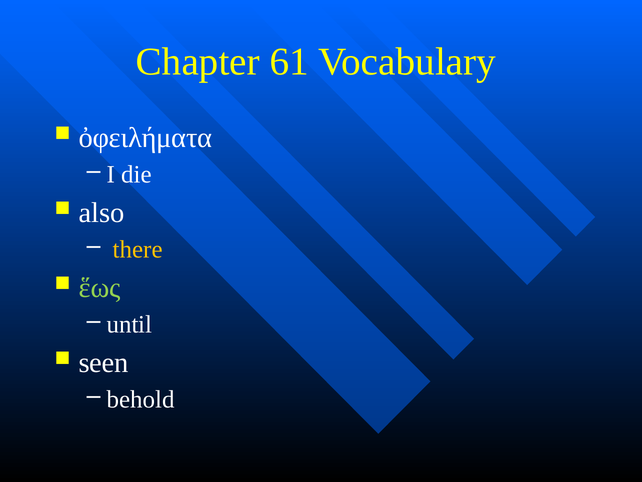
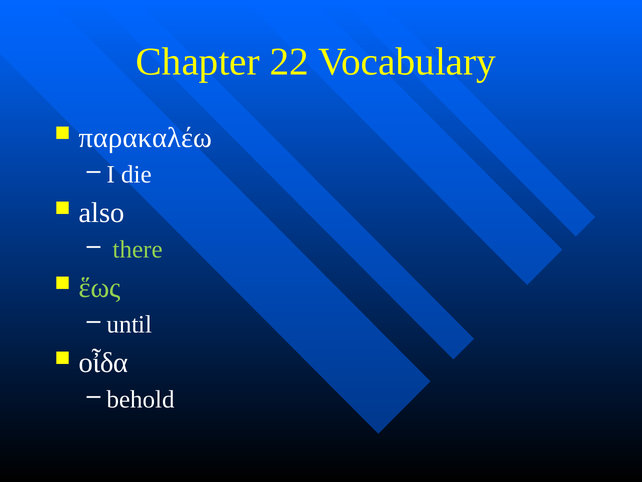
61: 61 -> 22 (289, 62)
ὀφειλήματα: ὀφειλήματα -> παρακαλέω (145, 138)
there colour: yellow -> light green (138, 249)
seen: seen -> οἶδα (104, 362)
